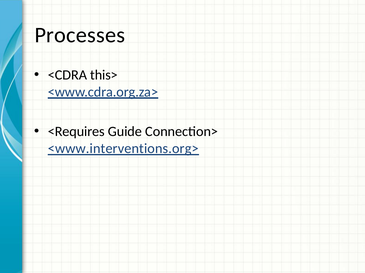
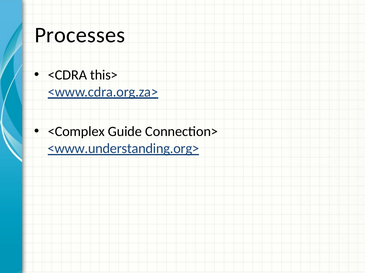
<Requires: <Requires -> <Complex (76, 132)
<www.interventions.org>: <www.interventions.org> -> <www.understanding.org> (123, 149)
